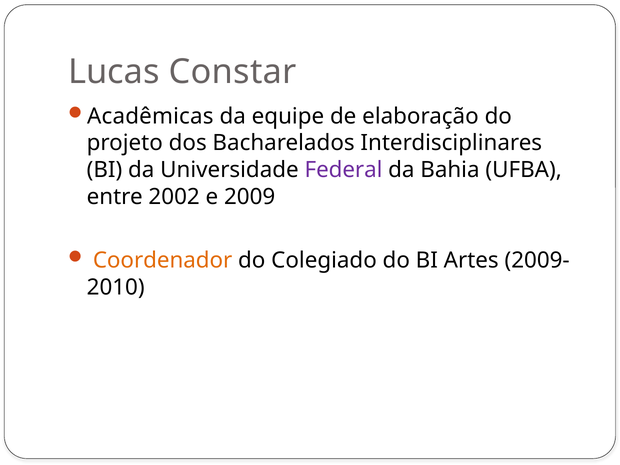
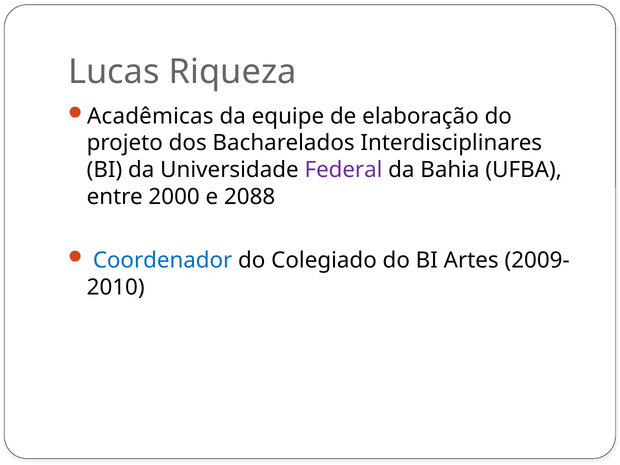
Constar: Constar -> Riqueza (233, 72)
2002: 2002 -> 2000 (174, 197)
2009: 2009 -> 2088 (250, 197)
Coordenador colour: orange -> blue (163, 260)
